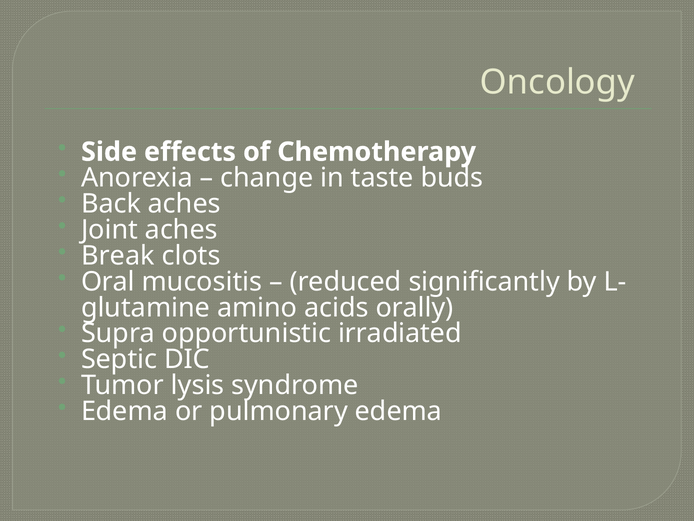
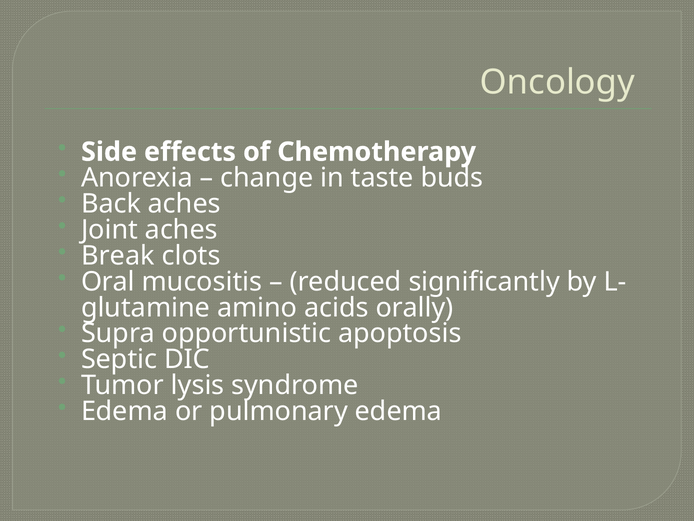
irradiated: irradiated -> apoptosis (400, 333)
